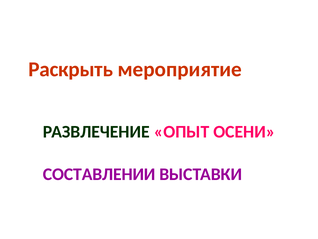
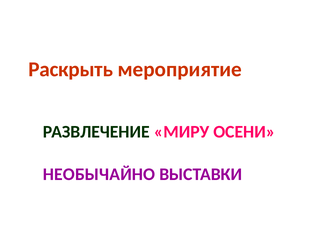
ОПЫТ: ОПЫТ -> МИРУ (182, 132)
СОСТАВЛЕНИИ: СОСТАВЛЕНИИ -> НЕОБЫЧАЙНО (99, 174)
